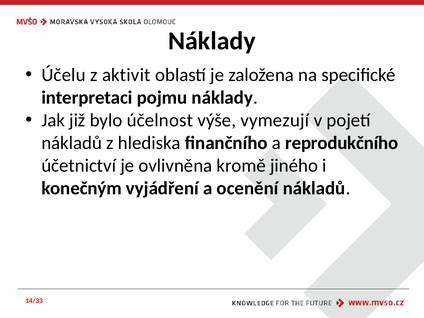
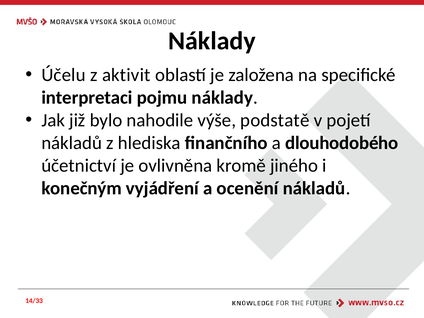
účelnost: účelnost -> nahodile (160, 120)
vymezují: vymezují -> podstatě (275, 120)
reprodukčního: reprodukčního -> dlouhodobého (342, 143)
